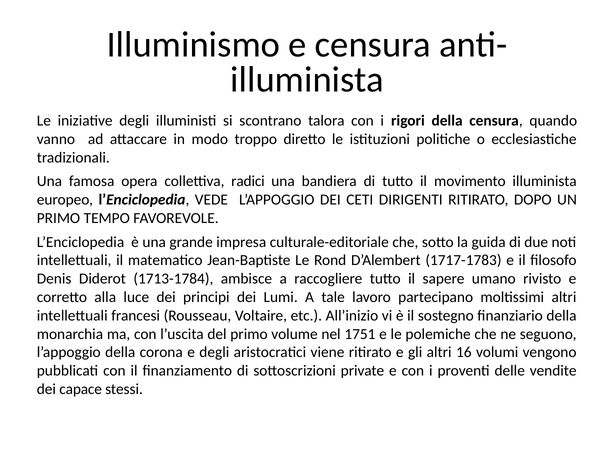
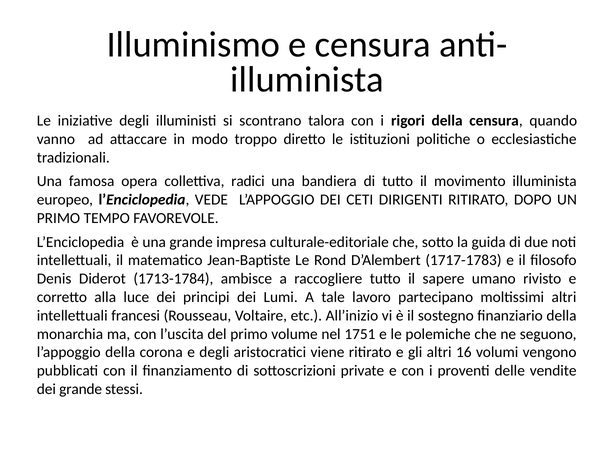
dei capace: capace -> grande (81, 390)
